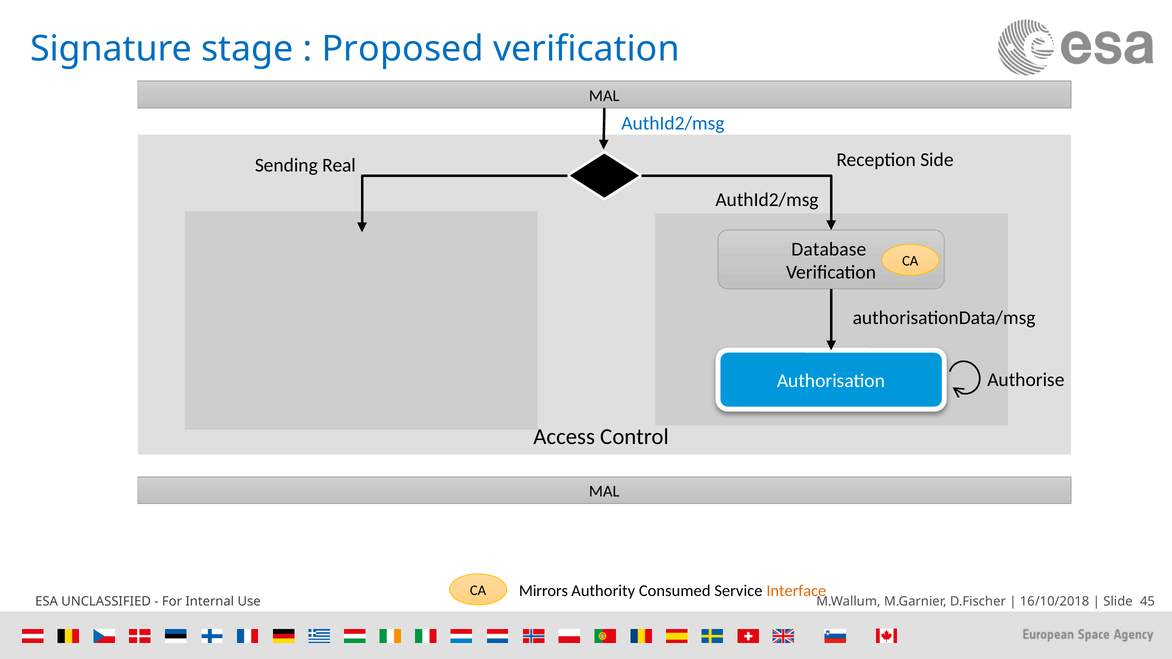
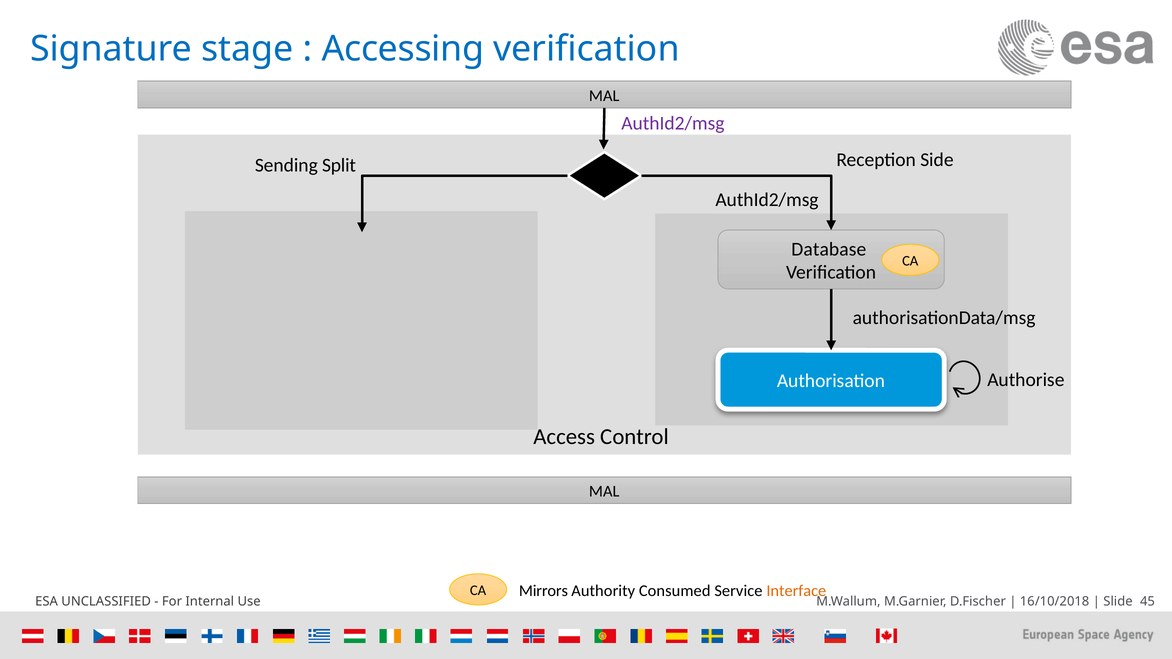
Proposed: Proposed -> Accessing (403, 49)
AuthId2/msg colour: blue -> purple (673, 123)
Real: Real -> Split (339, 165)
